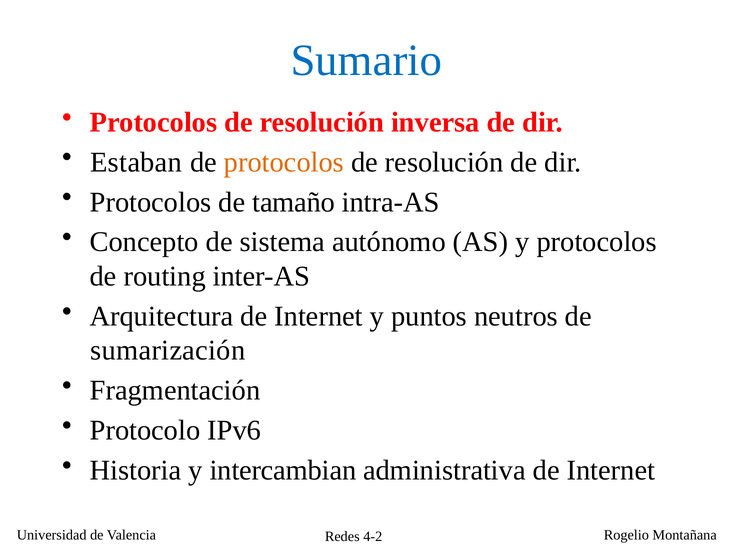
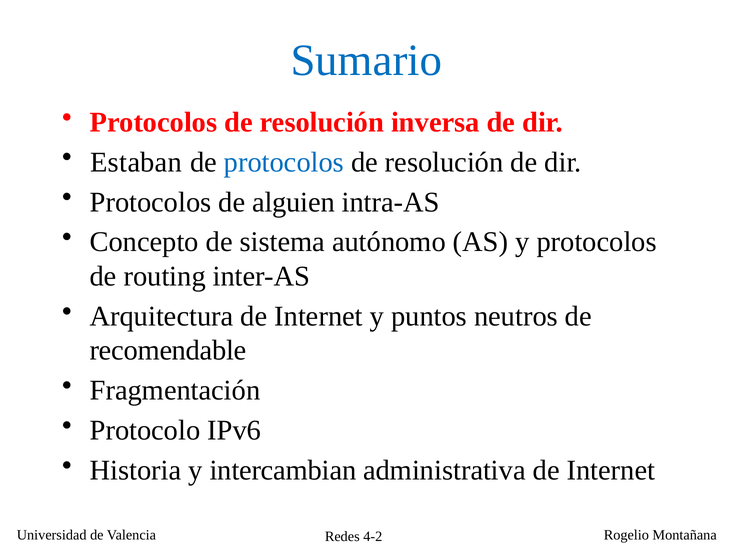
protocolos colour: orange -> blue (284, 162)
tamaño: tamaño -> alguien (294, 202)
sumarización: sumarización -> recomendable (168, 350)
